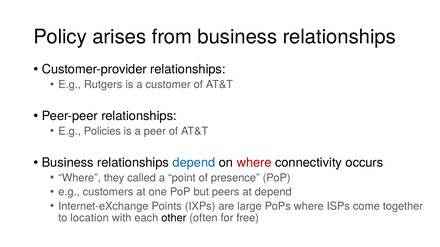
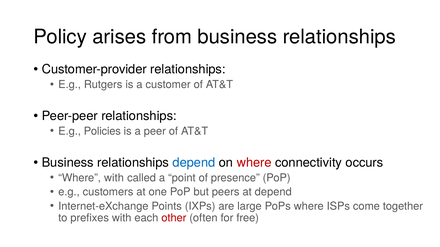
Where they: they -> with (114, 178)
location: location -> prefixes (90, 218)
other colour: black -> red (174, 218)
